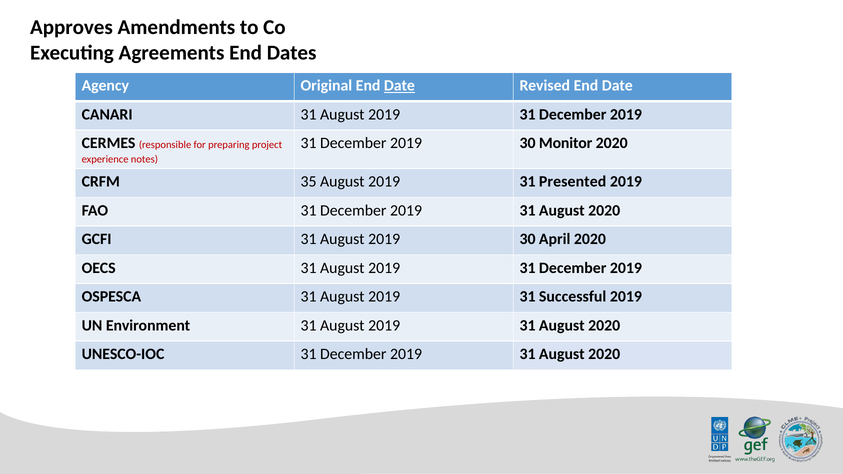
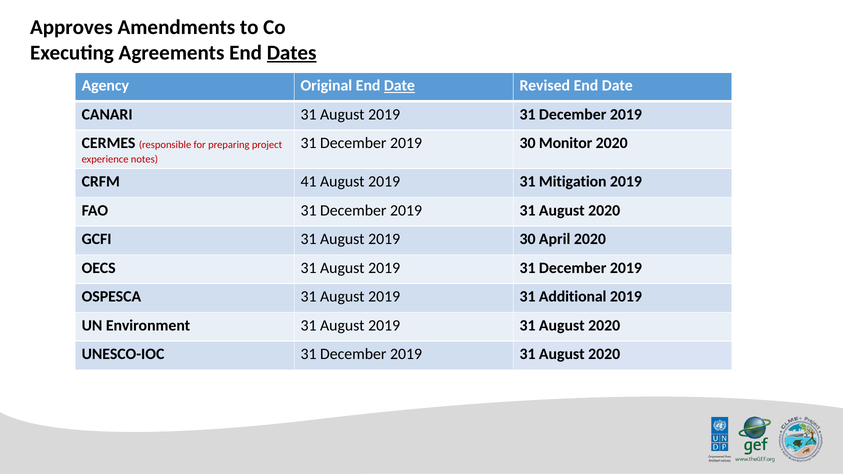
Dates underline: none -> present (292, 53)
35: 35 -> 41 (309, 182)
Presented: Presented -> Mitigation (573, 182)
Successful: Successful -> Additional (573, 297)
